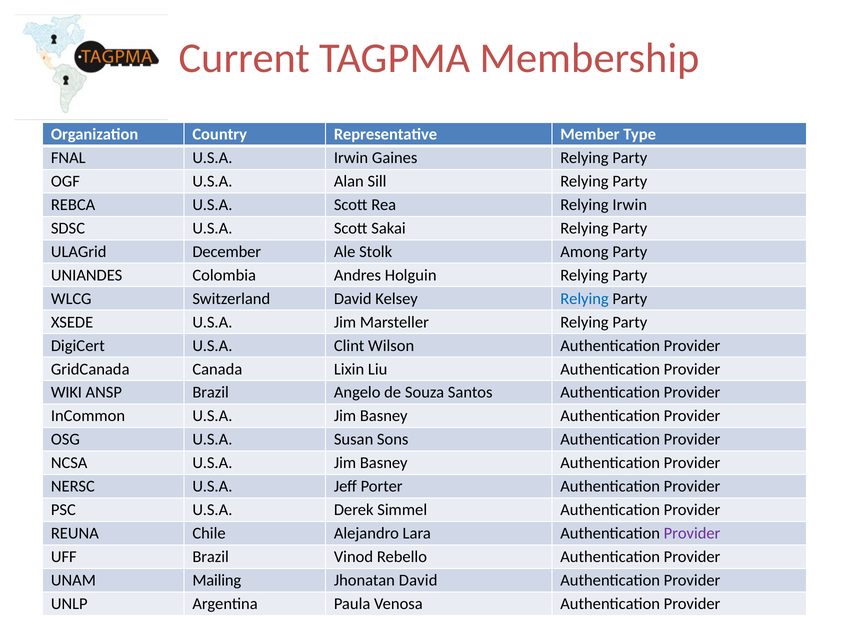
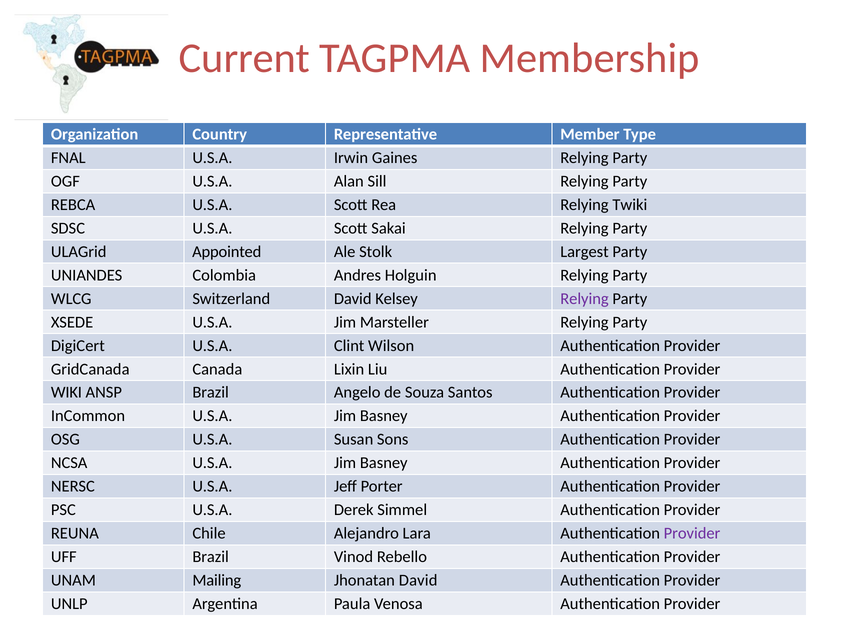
Relying Irwin: Irwin -> Twiki (630, 205)
December: December -> Appointed (227, 252)
Among: Among -> Largest (584, 252)
Relying colour: blue -> purple (584, 299)
